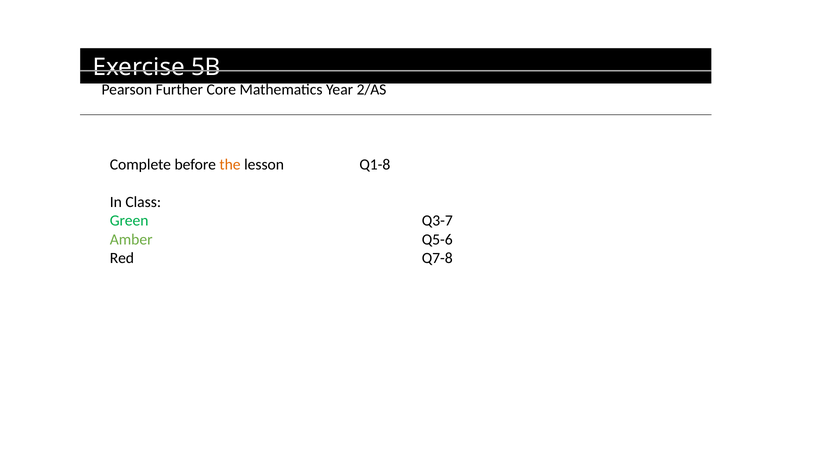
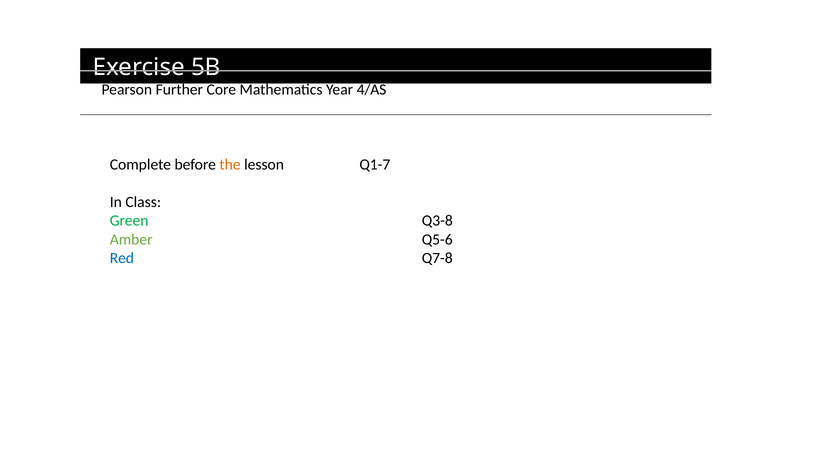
2/AS: 2/AS -> 4/AS (371, 90)
Q1-8: Q1-8 -> Q1-7 (375, 165)
Q3-7: Q3-7 -> Q3-8 (437, 221)
Red colour: black -> blue (122, 258)
